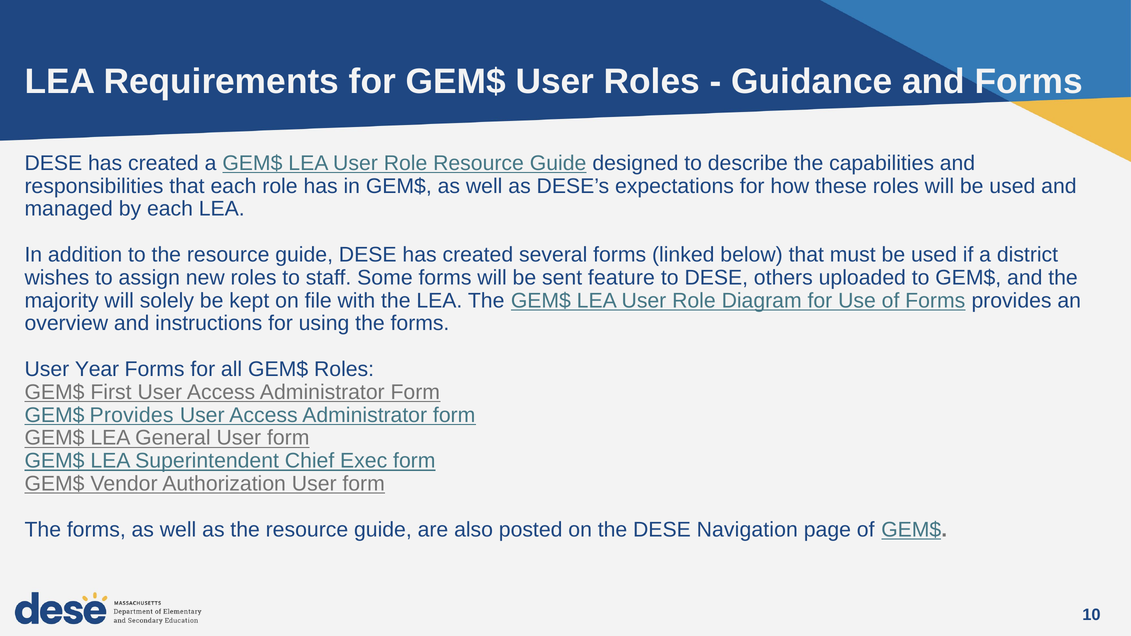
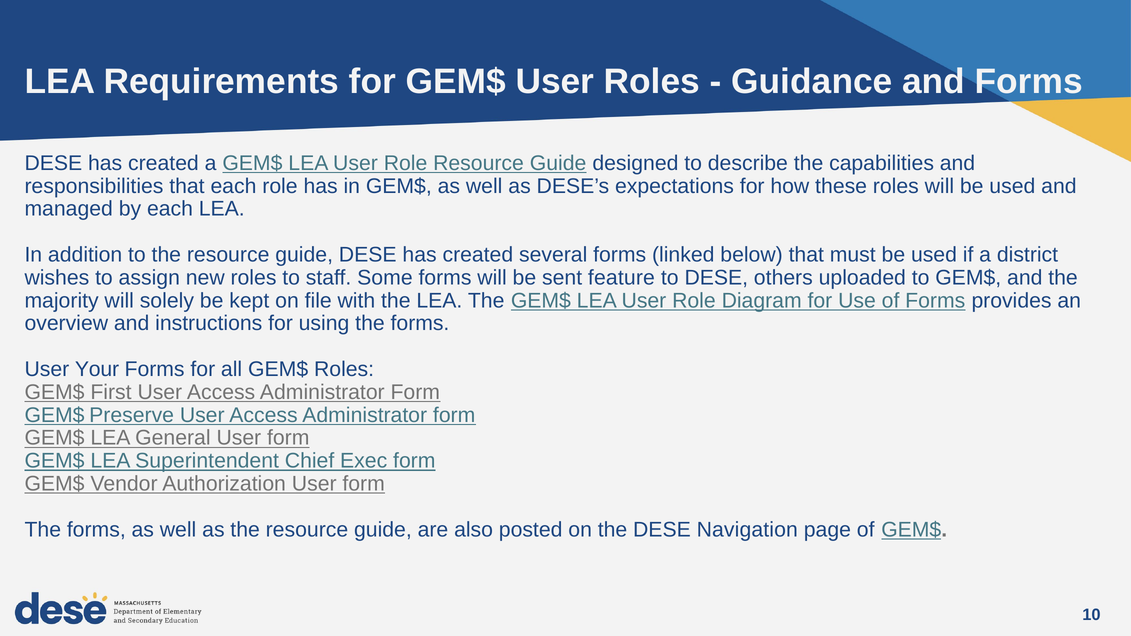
Year: Year -> Your (97, 369)
GEM$ Provides: Provides -> Preserve (132, 415)
